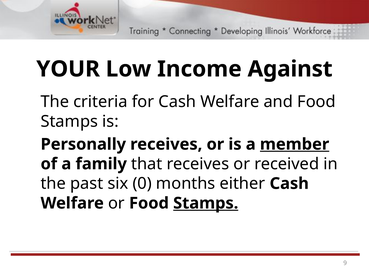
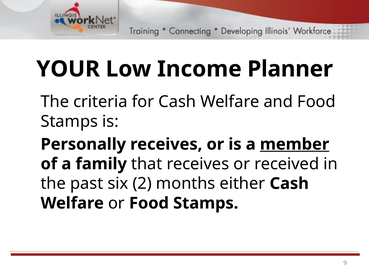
Against: Against -> Planner (290, 69)
0: 0 -> 2 (142, 184)
Stamps underline: present -> none (206, 204)
